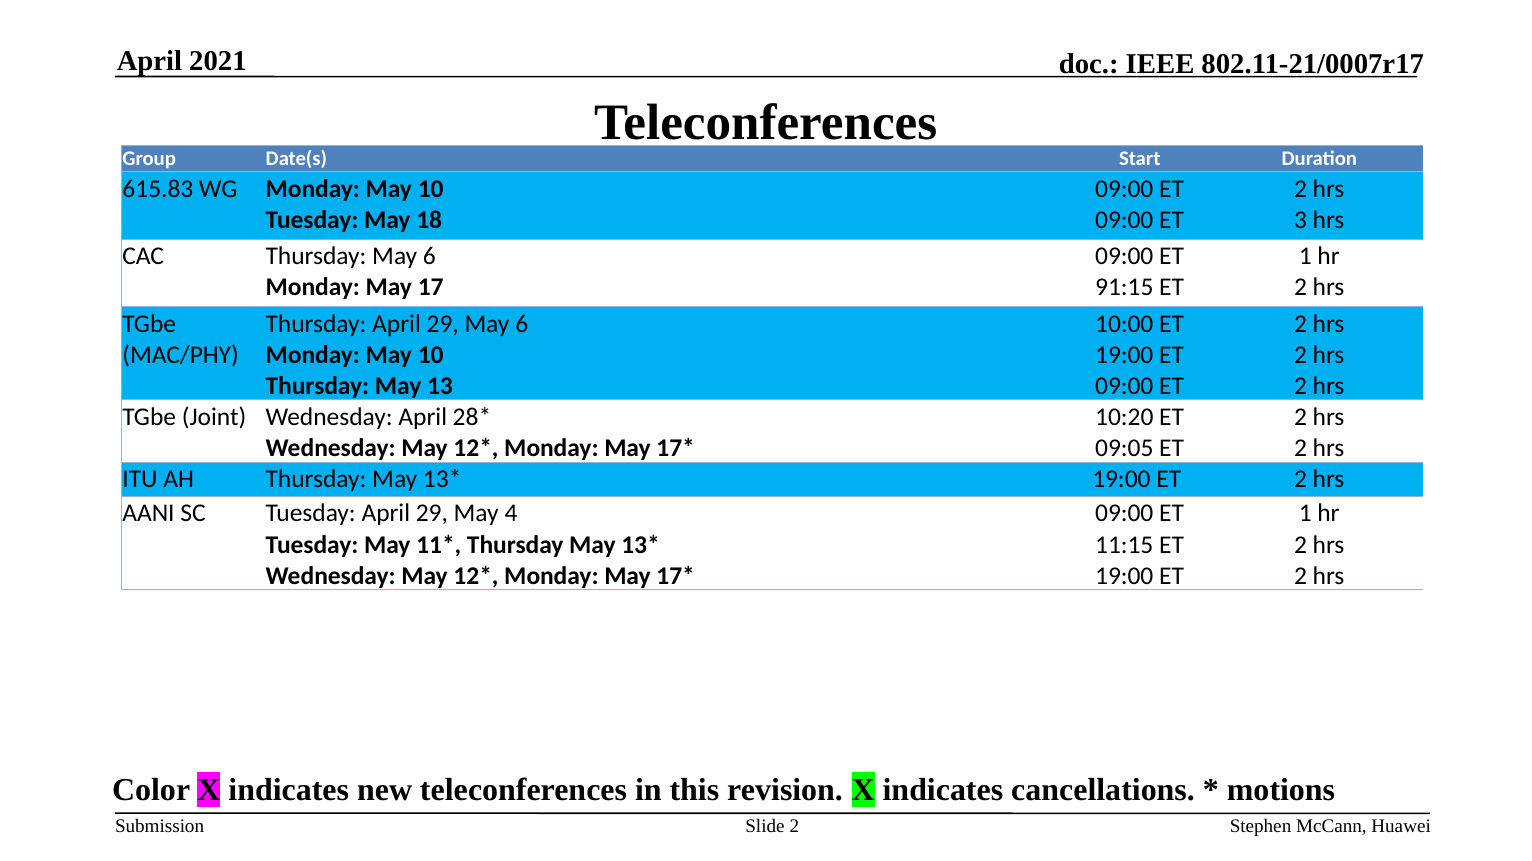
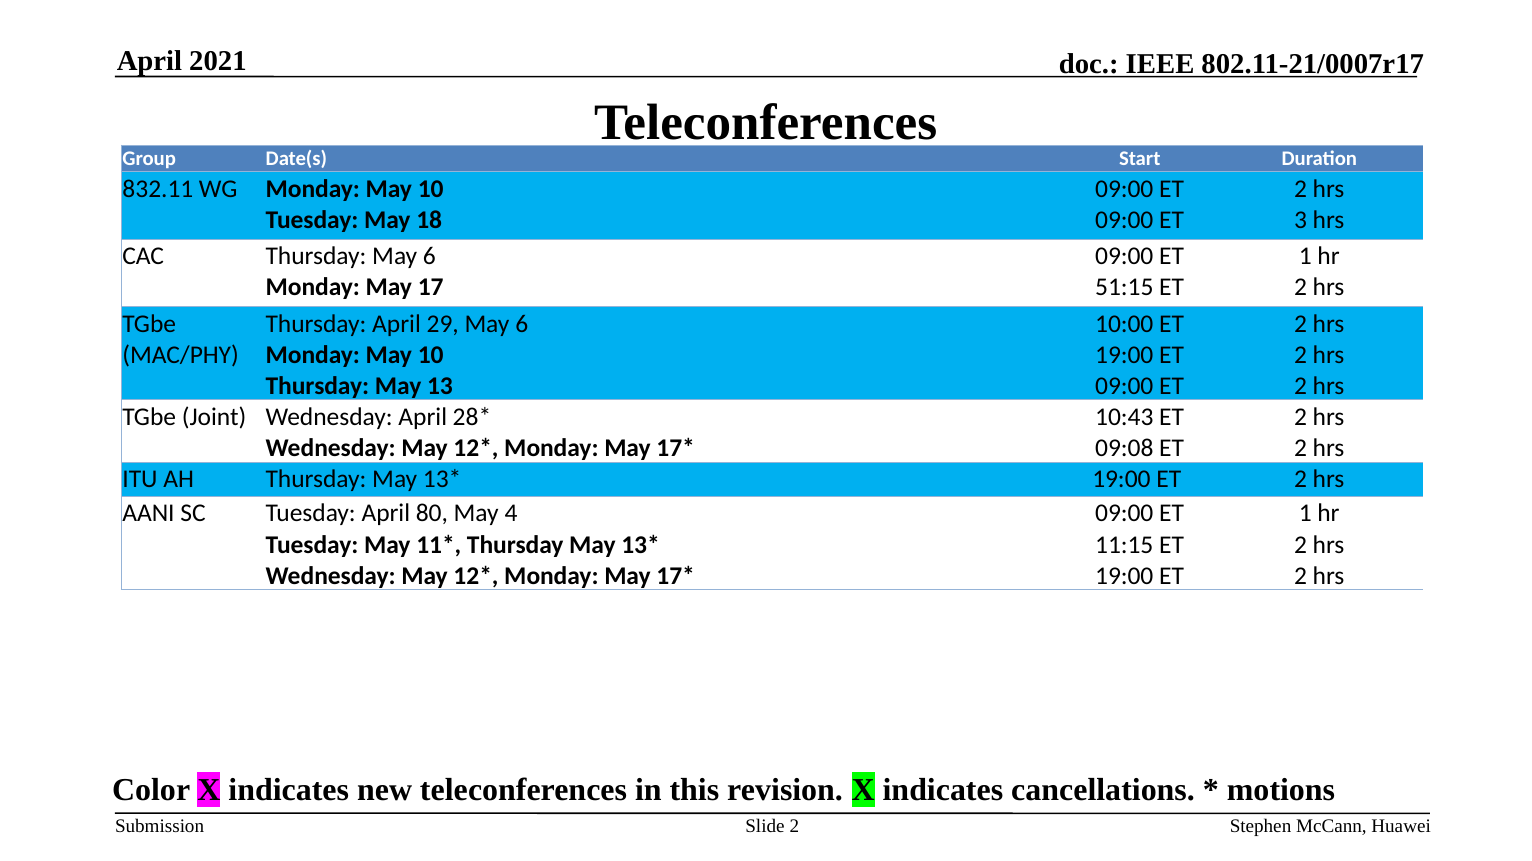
615.83: 615.83 -> 832.11 (158, 189)
91:15: 91:15 -> 51:15 (1124, 288)
10:20: 10:20 -> 10:43 (1124, 417)
09:05: 09:05 -> 09:08 (1124, 448)
Tuesday April 29: 29 -> 80 (432, 514)
